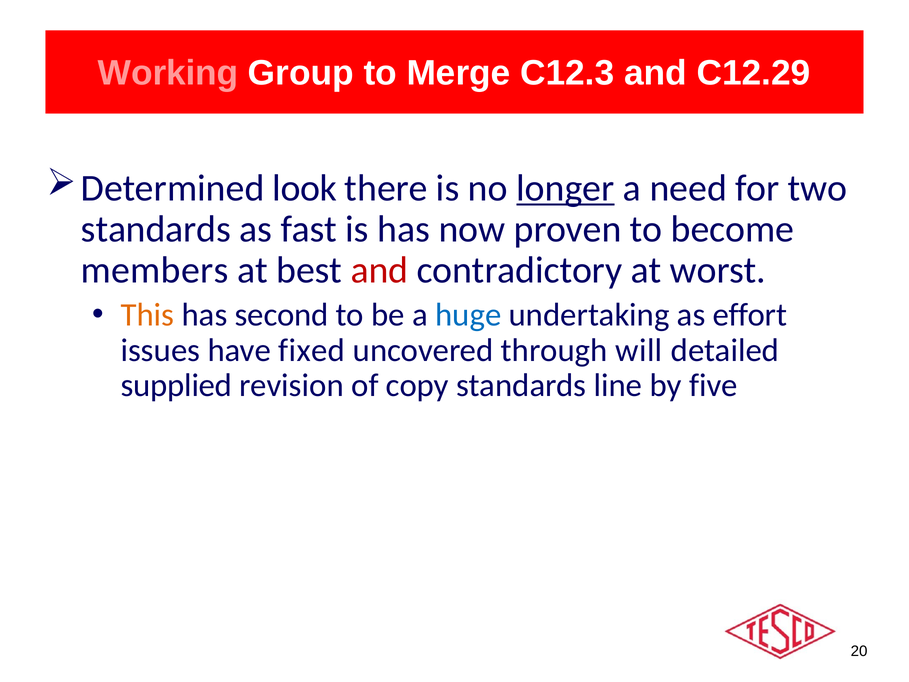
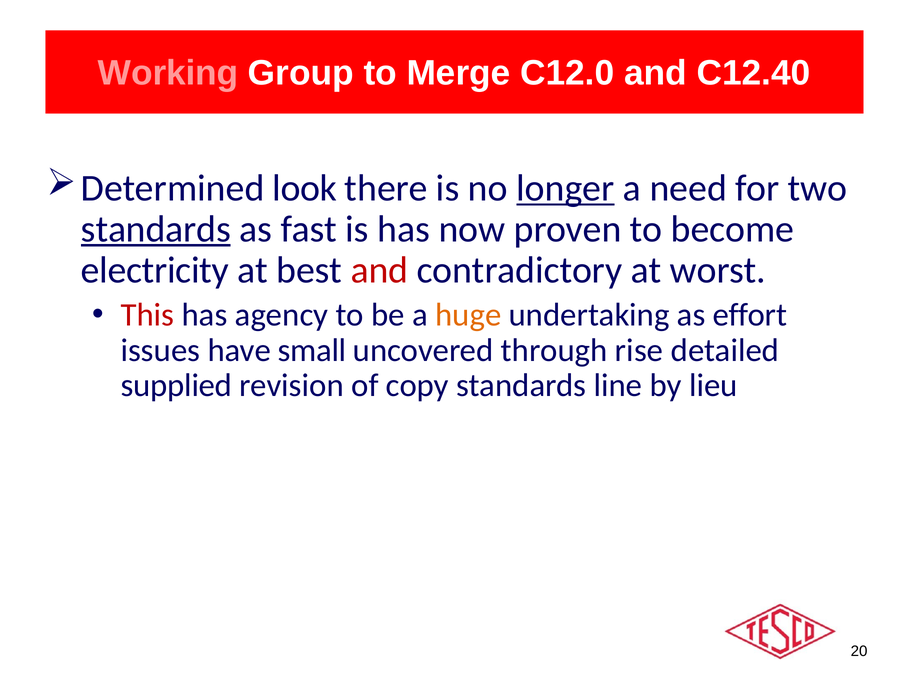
C12.3: C12.3 -> C12.0 (567, 73)
C12.29: C12.29 -> C12.40 (753, 73)
standards underline: none -> present (156, 229)
members: members -> electricity (155, 270)
This colour: orange -> red (147, 315)
second: second -> agency (282, 315)
huge colour: blue -> orange (468, 315)
fixed: fixed -> small (312, 350)
will: will -> rise (639, 350)
five: five -> lieu (713, 386)
